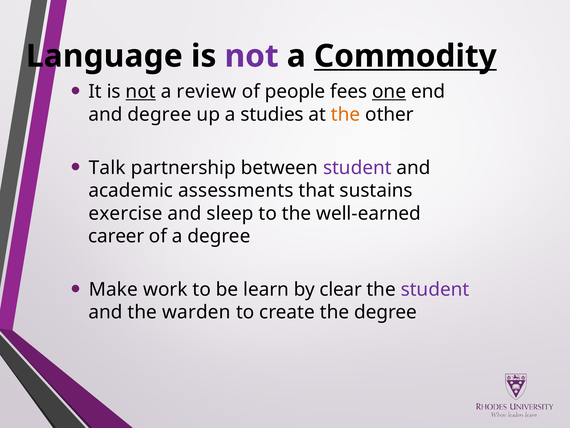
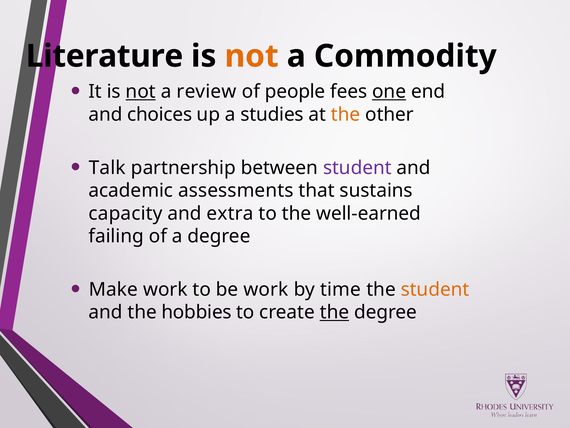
Language: Language -> Literature (105, 56)
not colour: purple -> orange (252, 56)
Commodity underline: present -> none (405, 56)
and degree: degree -> choices (160, 114)
exercise: exercise -> capacity (126, 213)
sleep: sleep -> extra (230, 213)
career: career -> failing (116, 236)
be learn: learn -> work (266, 289)
clear: clear -> time (341, 289)
student colour: purple -> orange (435, 289)
warden: warden -> hobbies (197, 312)
the underline: none -> present (334, 312)
